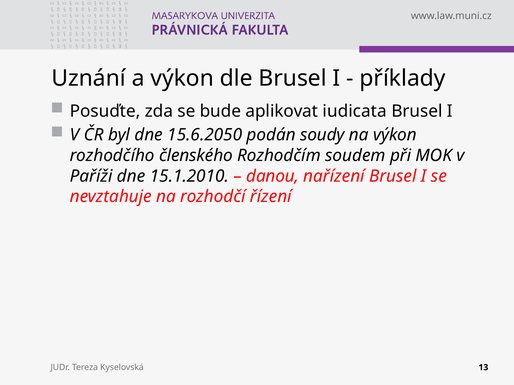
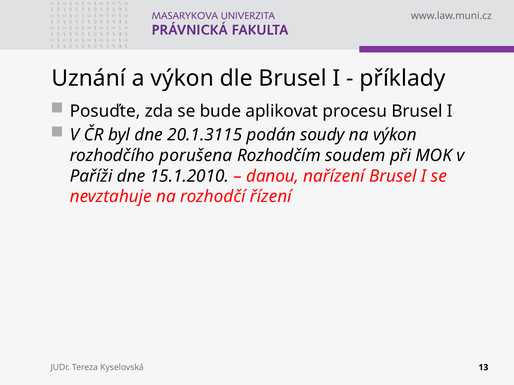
iudicata: iudicata -> procesu (355, 111)
15.6.2050: 15.6.2050 -> 20.1.3115 (205, 135)
členského: členského -> porušena (196, 156)
